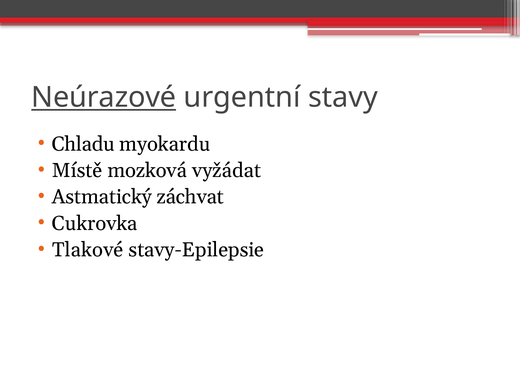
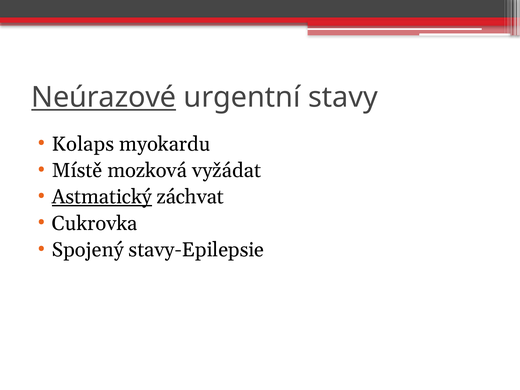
Chladu: Chladu -> Kolaps (83, 144)
Astmatický underline: none -> present (102, 197)
Tlakové: Tlakové -> Spojený (88, 250)
